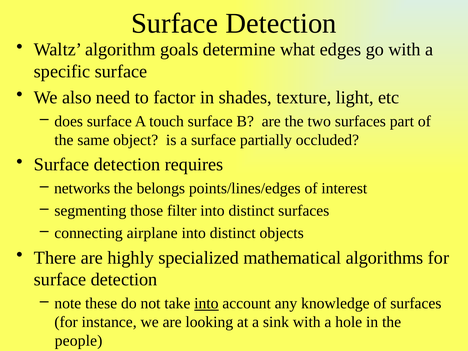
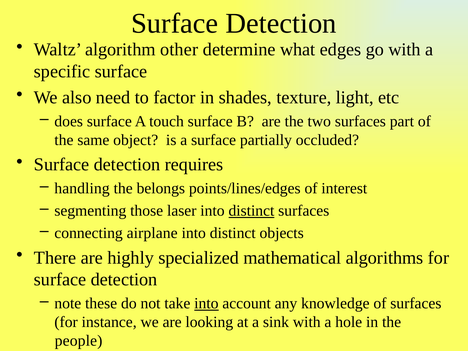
goals: goals -> other (179, 50)
networks: networks -> handling (82, 188)
filter: filter -> laser (182, 211)
distinct underline: none -> present (251, 211)
